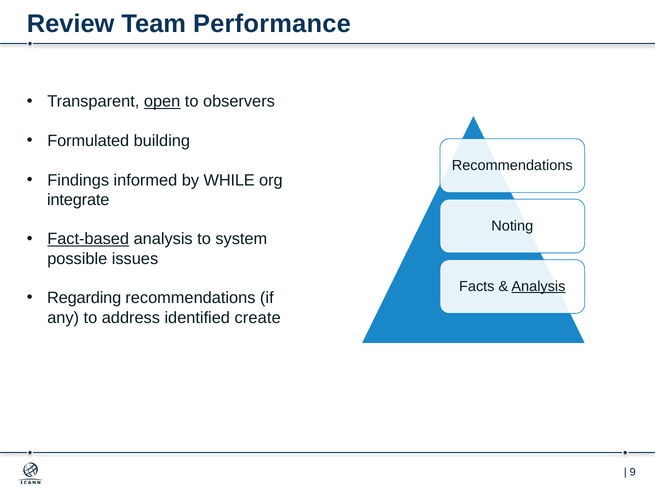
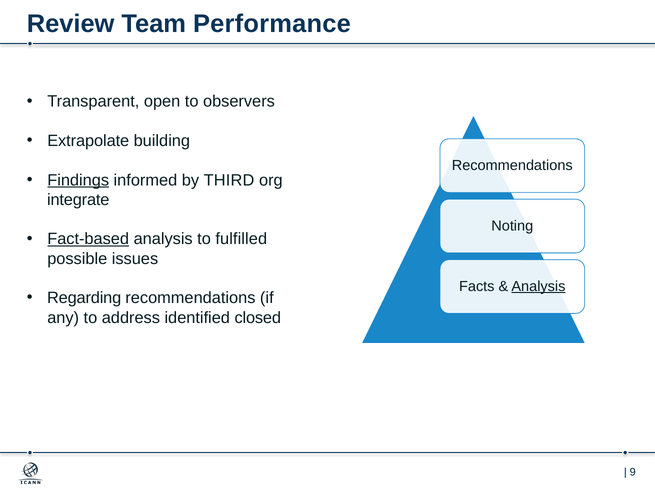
open underline: present -> none (162, 102)
Formulated: Formulated -> Extrapolate (88, 141)
Findings underline: none -> present (78, 180)
WHILE: WHILE -> THIRD (229, 180)
system: system -> fulfilled (241, 239)
create: create -> closed (258, 318)
